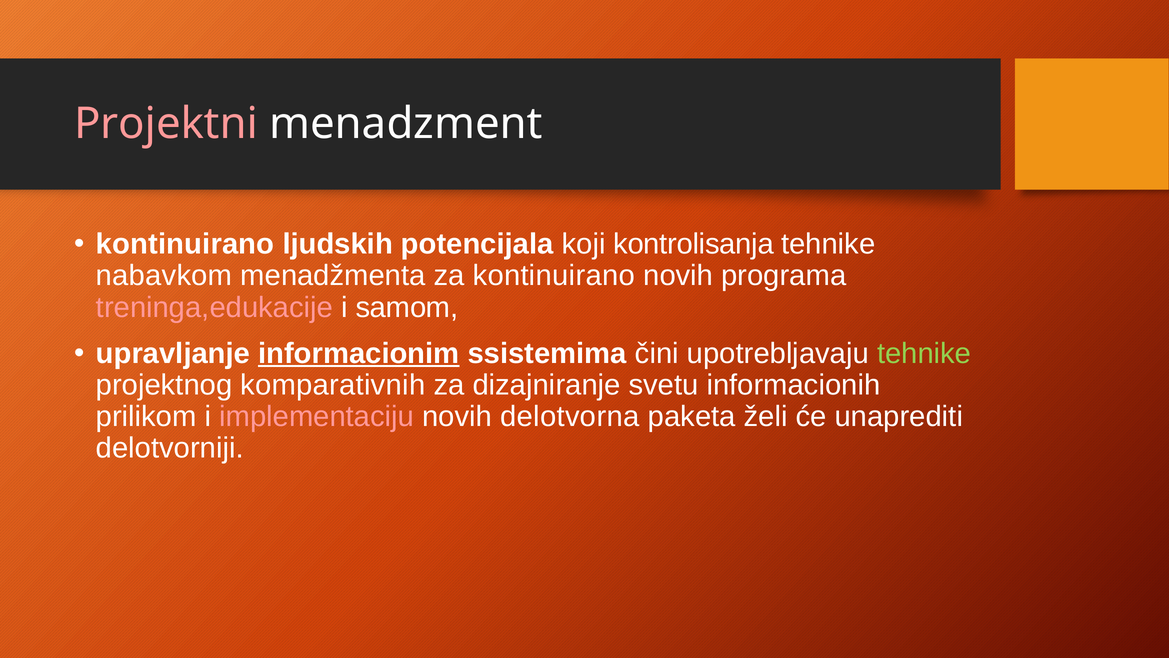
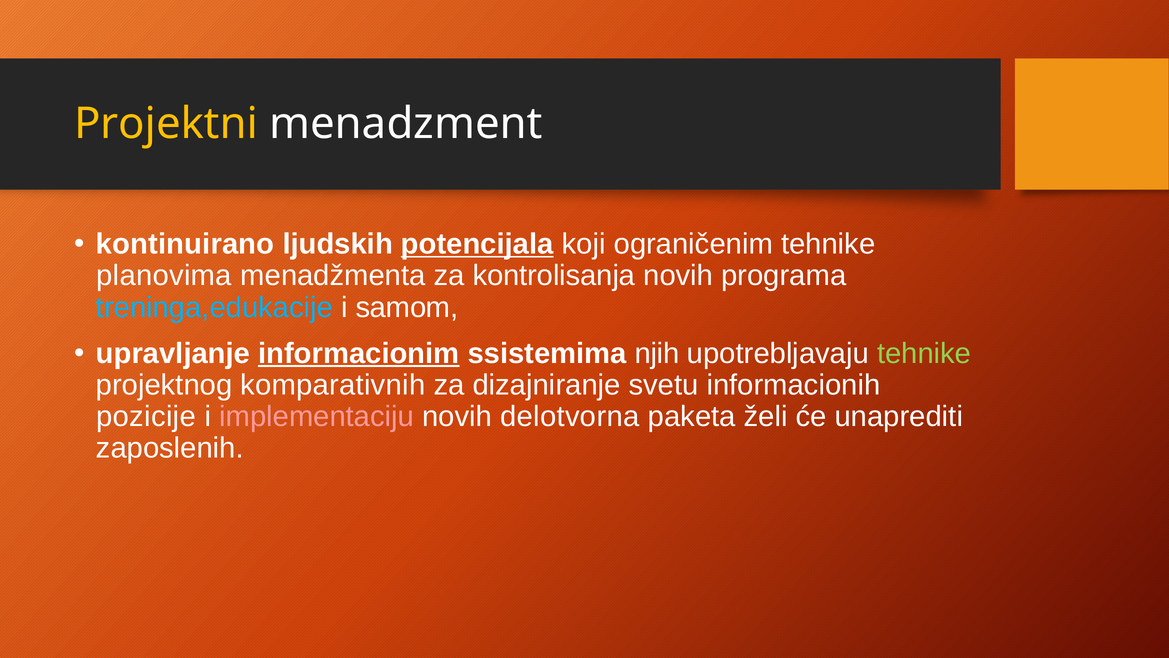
Projektni colour: pink -> yellow (166, 124)
potencijala underline: none -> present (477, 244)
kontrolisanja: kontrolisanja -> ograničenim (693, 244)
nabavkom: nabavkom -> planovima (164, 276)
za kontinuirano: kontinuirano -> kontrolisanja (554, 276)
treninga,edukacije colour: pink -> light blue (214, 307)
čini: čini -> njih (657, 353)
prilikom: prilikom -> pozicije (146, 416)
delotvorniji: delotvorniji -> zaposlenih (170, 448)
